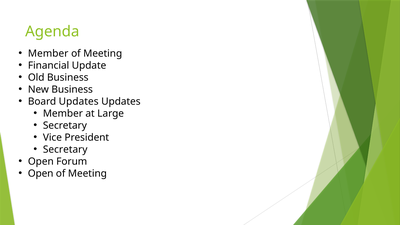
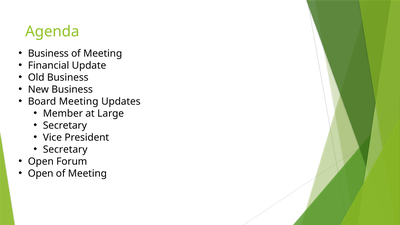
Member: Member -> Business (48, 53)
Board Updates: Updates -> Meeting (79, 101)
